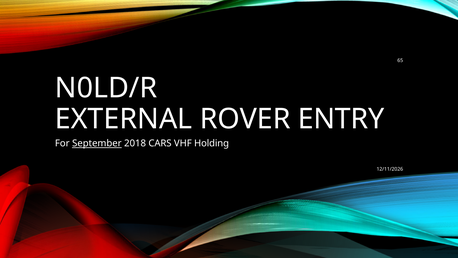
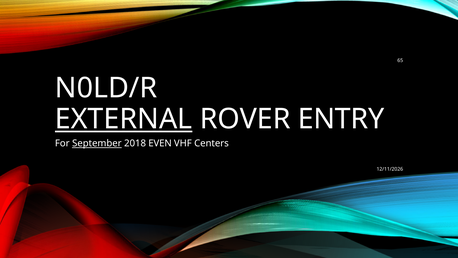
EXTERNAL underline: none -> present (124, 119)
CARS: CARS -> EVEN (160, 143)
Holding: Holding -> Centers (212, 143)
